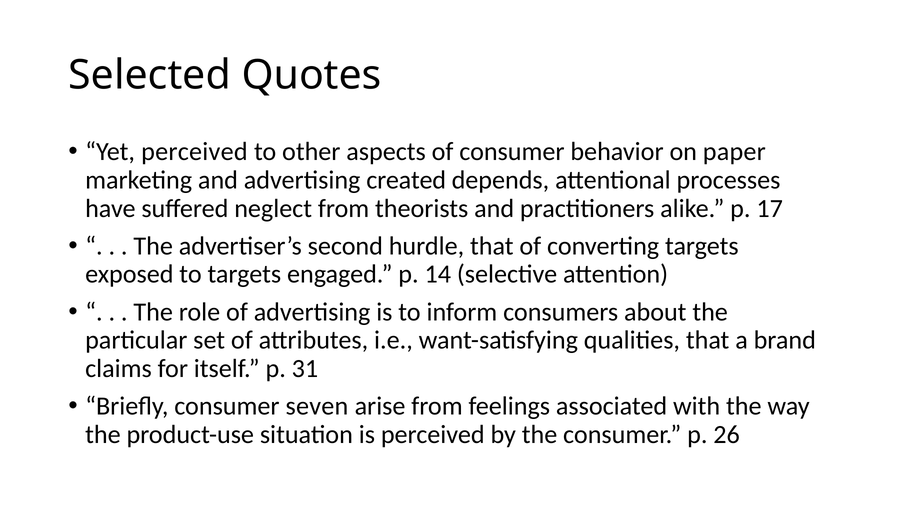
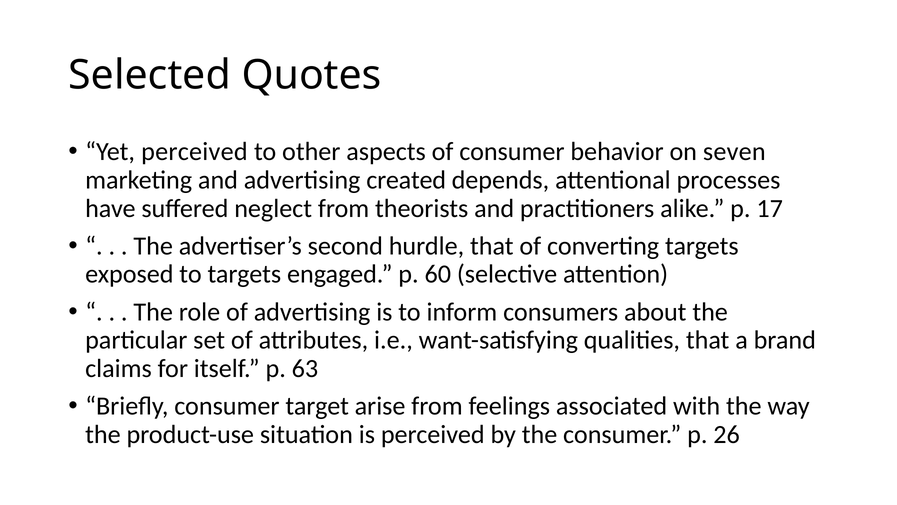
paper: paper -> seven (734, 152)
14: 14 -> 60 (438, 274)
31: 31 -> 63 (305, 368)
seven: seven -> target (317, 406)
